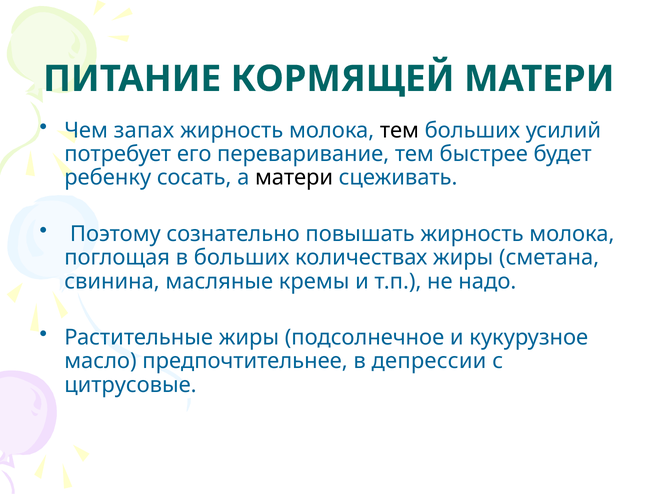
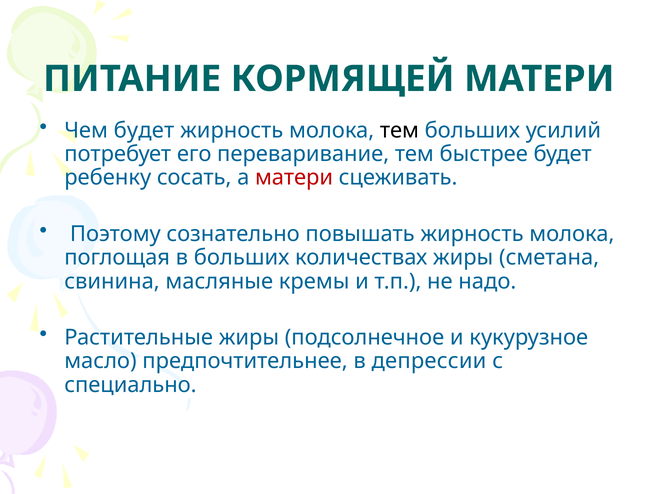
Чем запах: запах -> будет (144, 130)
матери colour: black -> red (294, 178)
цитрусовые: цитрусовые -> специально (130, 385)
